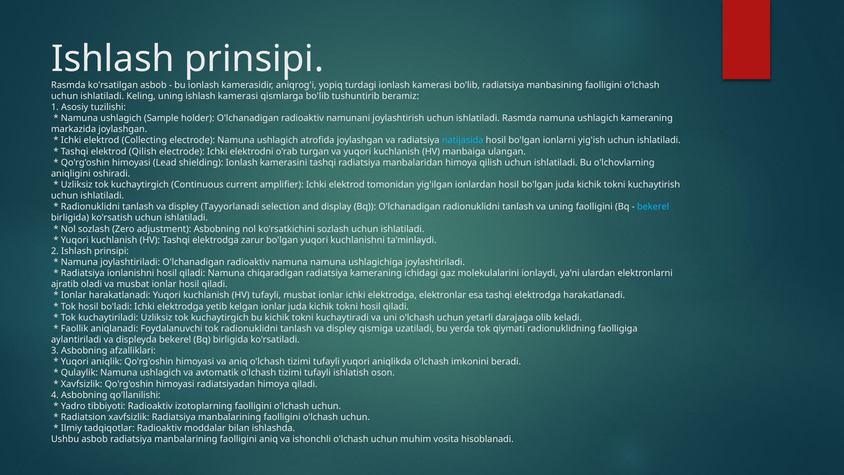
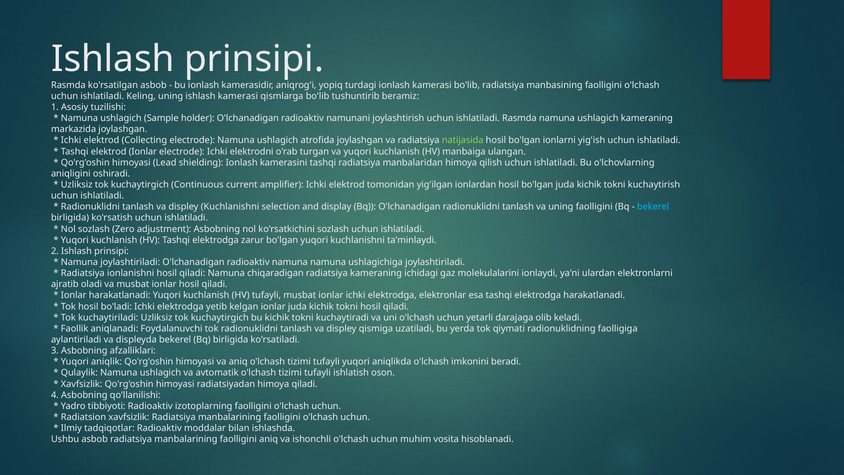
natijasida colour: light blue -> light green (463, 140)
elektrod Qilish: Qilish -> Ionlar (143, 151)
displey Tayyorlanadi: Tayyorlanadi -> Kuchlanishni (230, 207)
